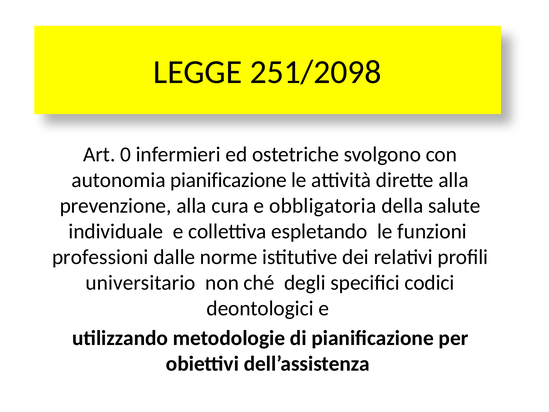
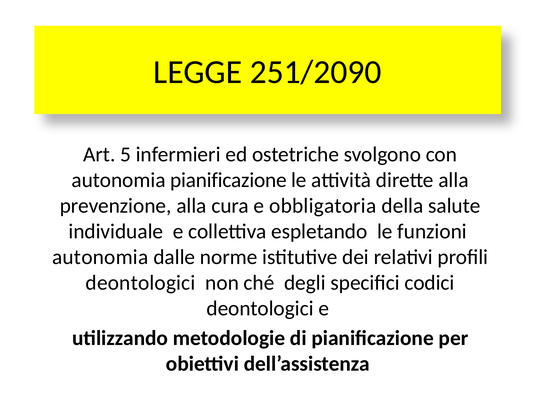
251/2098: 251/2098 -> 251/2090 (316, 72)
0: 0 -> 5 (126, 154)
professioni: professioni -> autonomia (100, 257)
universitario: universitario -> deontologici (141, 282)
